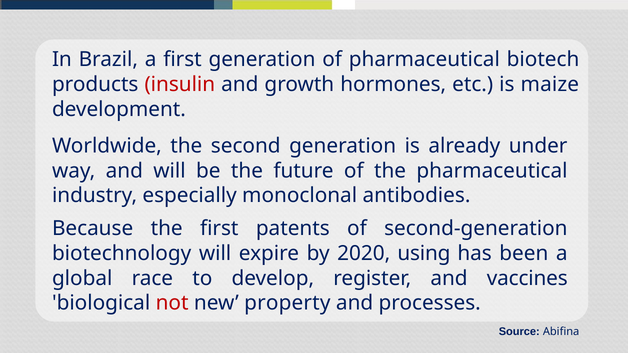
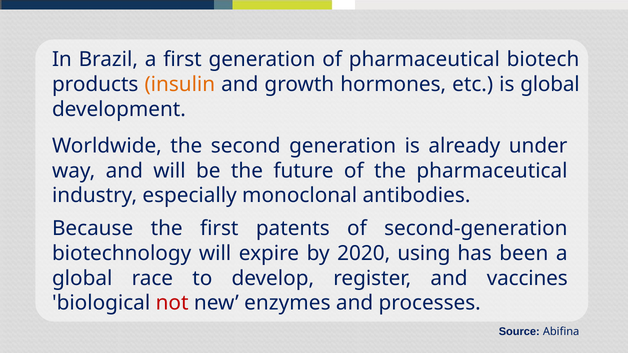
insulin colour: red -> orange (180, 84)
is maize: maize -> global (550, 84)
property: property -> enzymes (287, 303)
